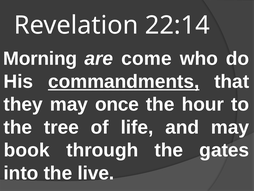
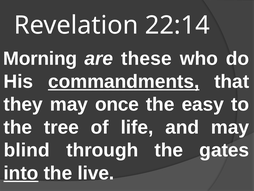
come: come -> these (146, 58)
hour: hour -> easy (203, 104)
book: book -> blind (27, 150)
into underline: none -> present (21, 173)
